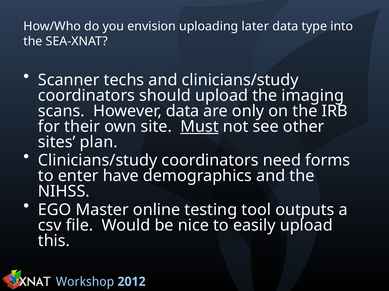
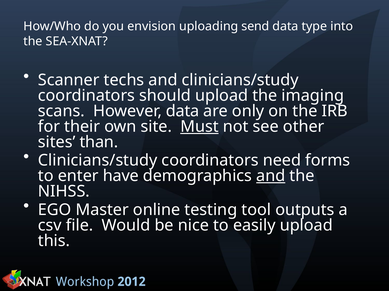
later: later -> send (255, 26)
plan: plan -> than (99, 142)
and underline: none -> present (271, 176)
